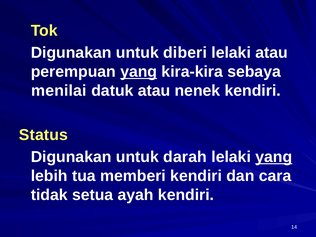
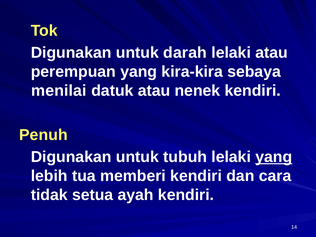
diberi: diberi -> darah (185, 53)
yang underline: present -> none (139, 72)
Status: Status -> Penuh (43, 135)
darah: darah -> tubuh (185, 157)
